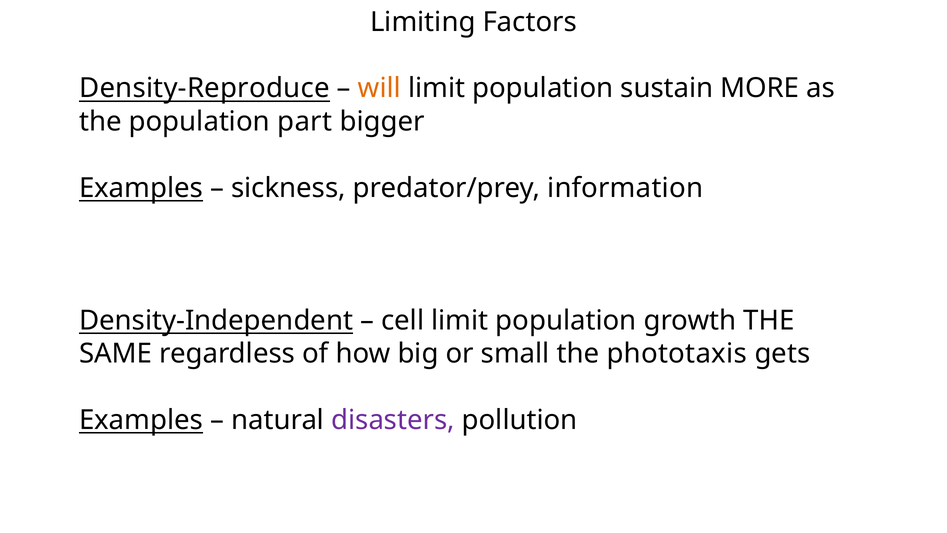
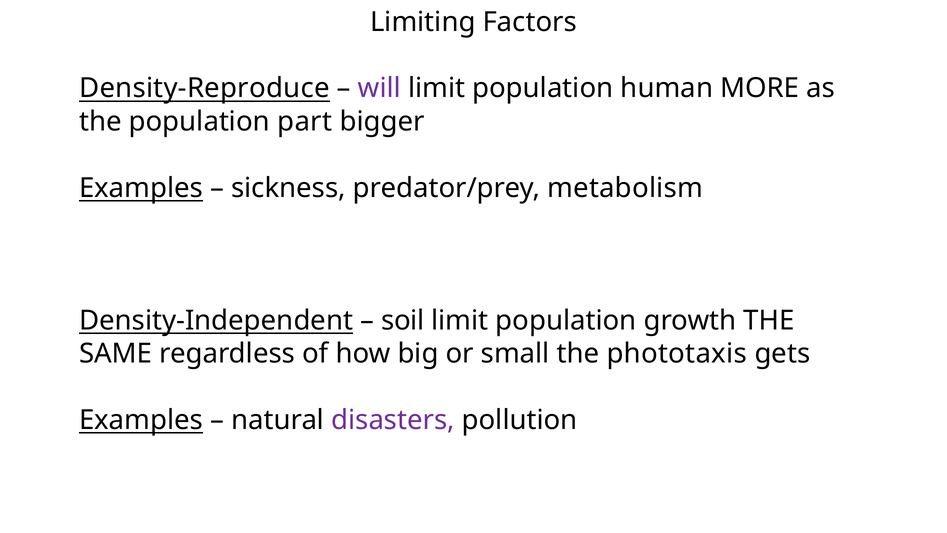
will colour: orange -> purple (379, 88)
sustain: sustain -> human (667, 88)
information: information -> metabolism (625, 188)
cell: cell -> soil (403, 320)
